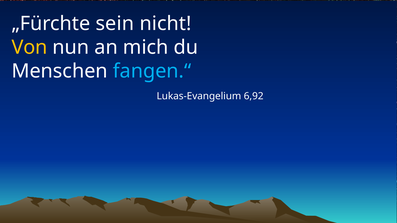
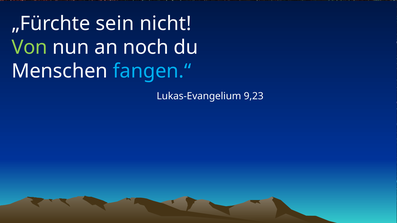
Von colour: yellow -> light green (30, 47)
mich: mich -> noch (146, 47)
6,92: 6,92 -> 9,23 (254, 96)
